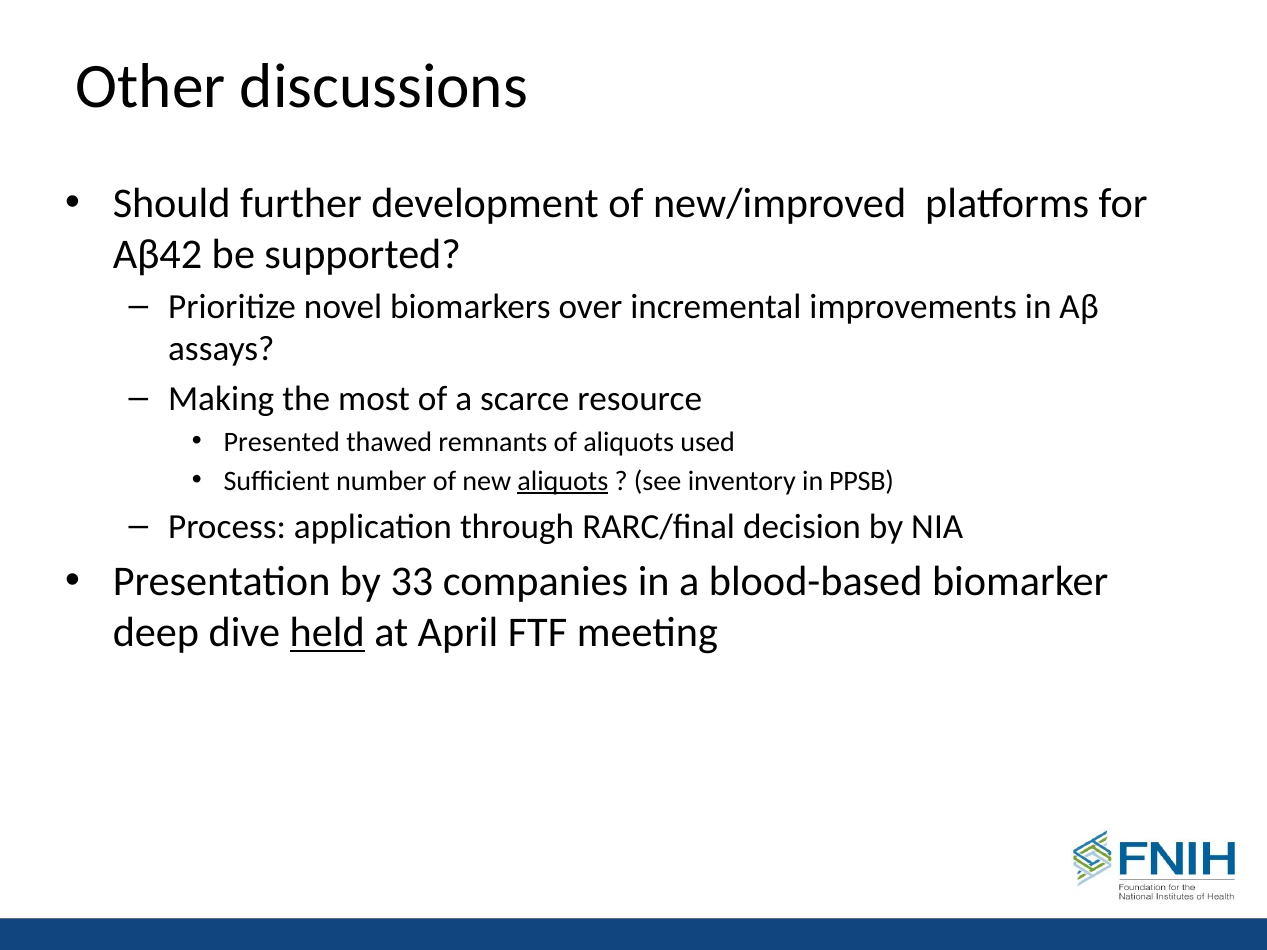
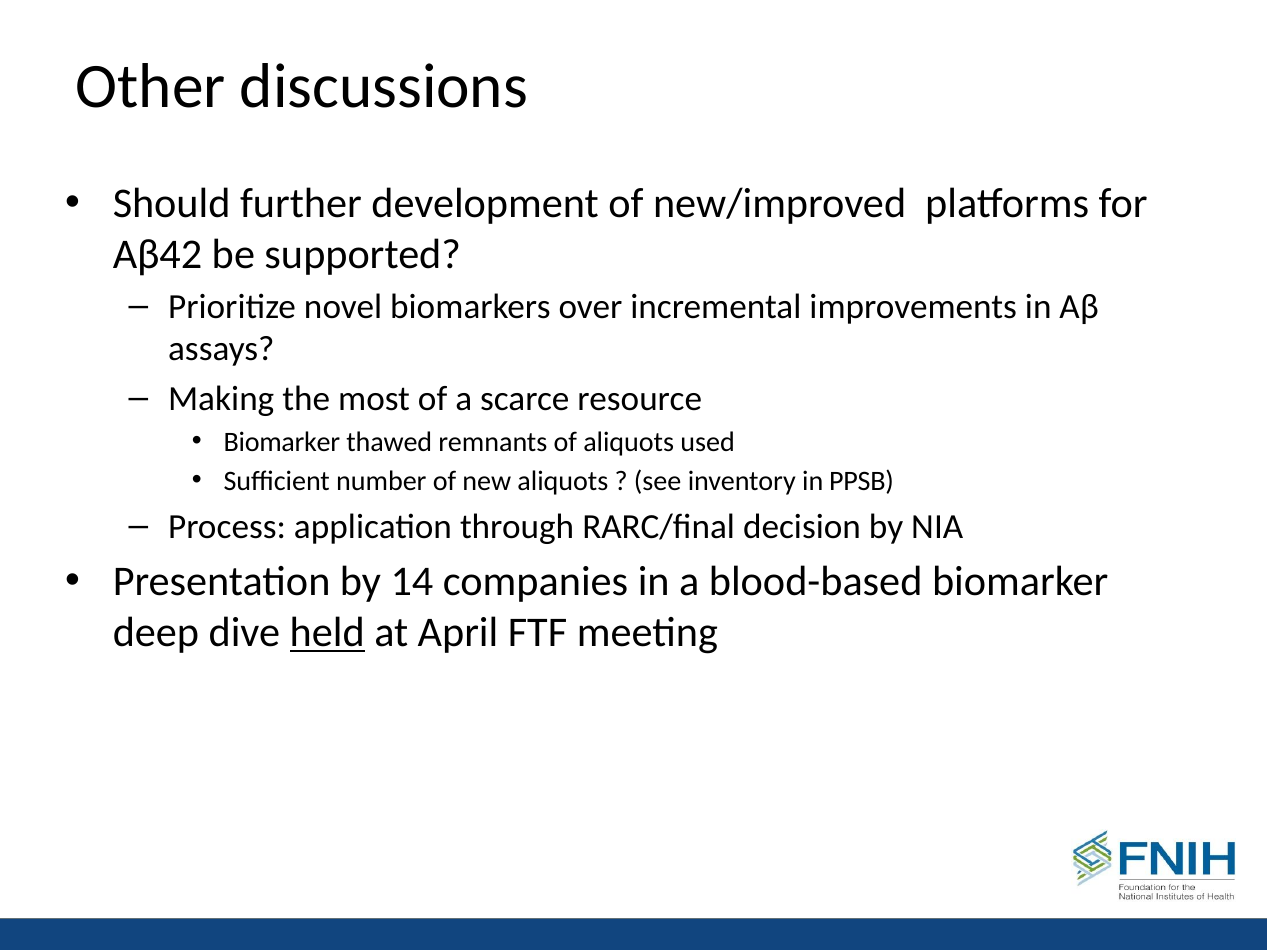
Presented: Presented -> Biomarker (282, 442)
aliquots underline: present -> none (563, 481)
33: 33 -> 14 (412, 582)
